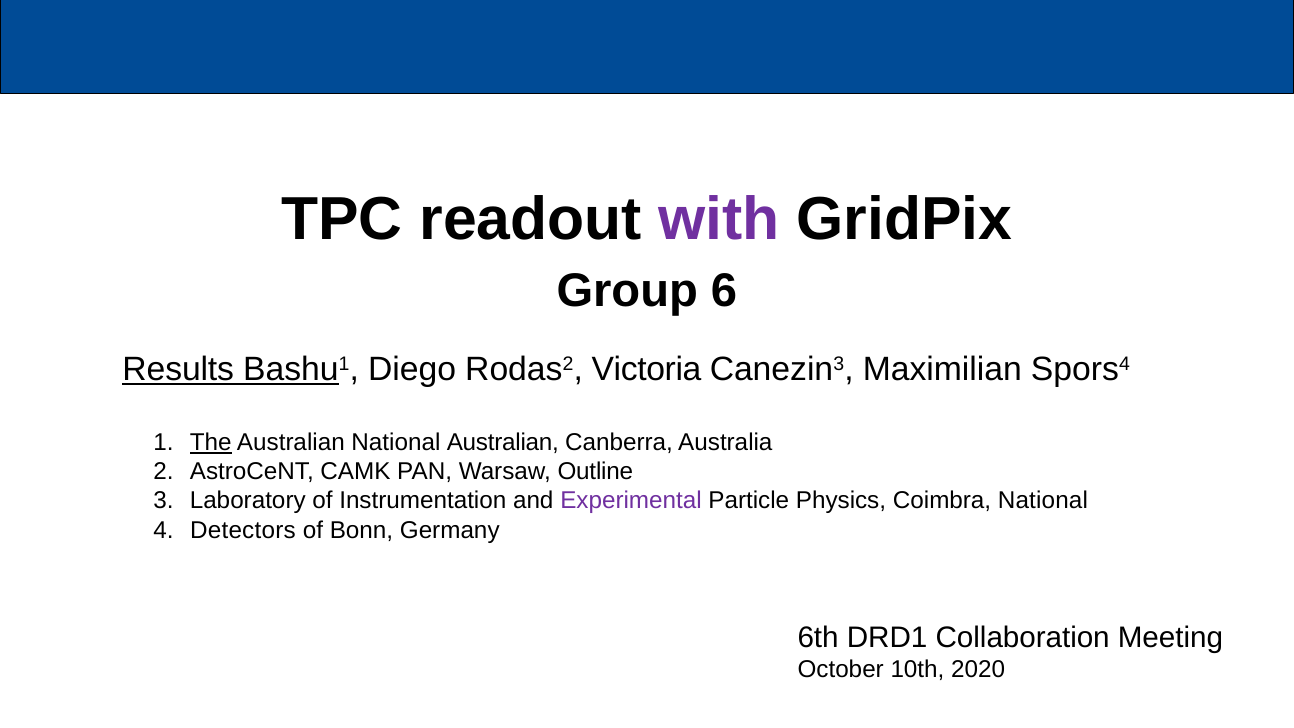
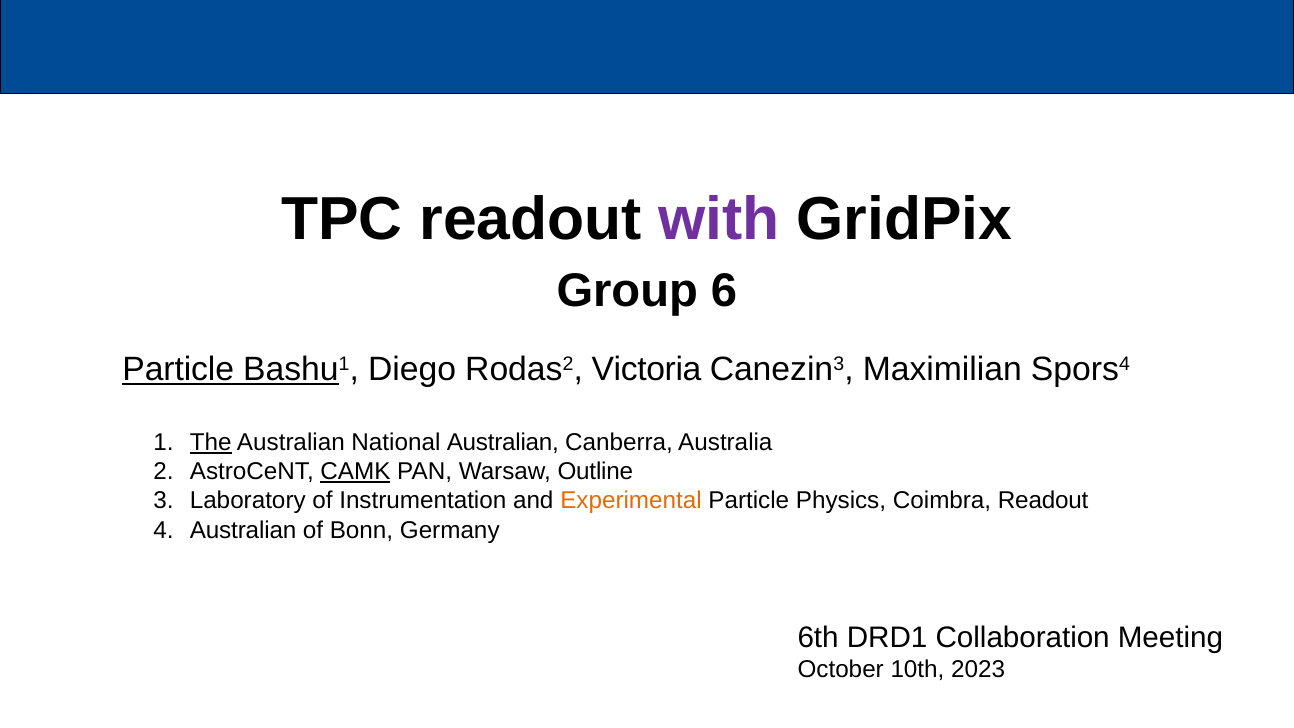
Results: Results -> Particle (178, 369)
CAMK underline: none -> present (355, 472)
Experimental colour: purple -> orange (631, 501)
Coimbra National: National -> Readout (1043, 501)
Detectors: Detectors -> Australian (243, 530)
2020: 2020 -> 2023 (978, 669)
